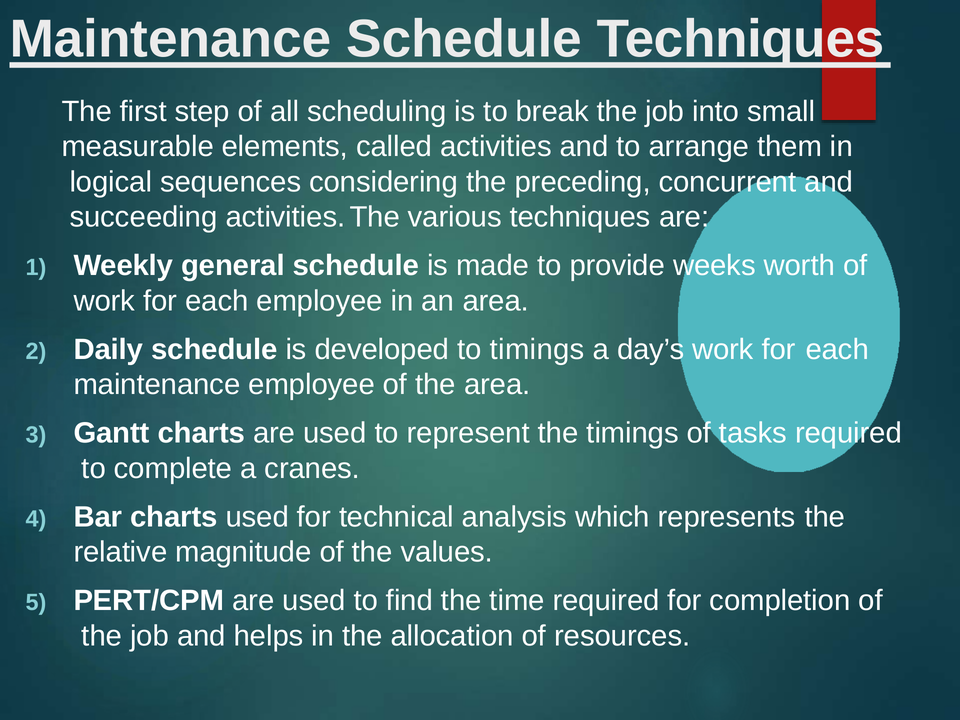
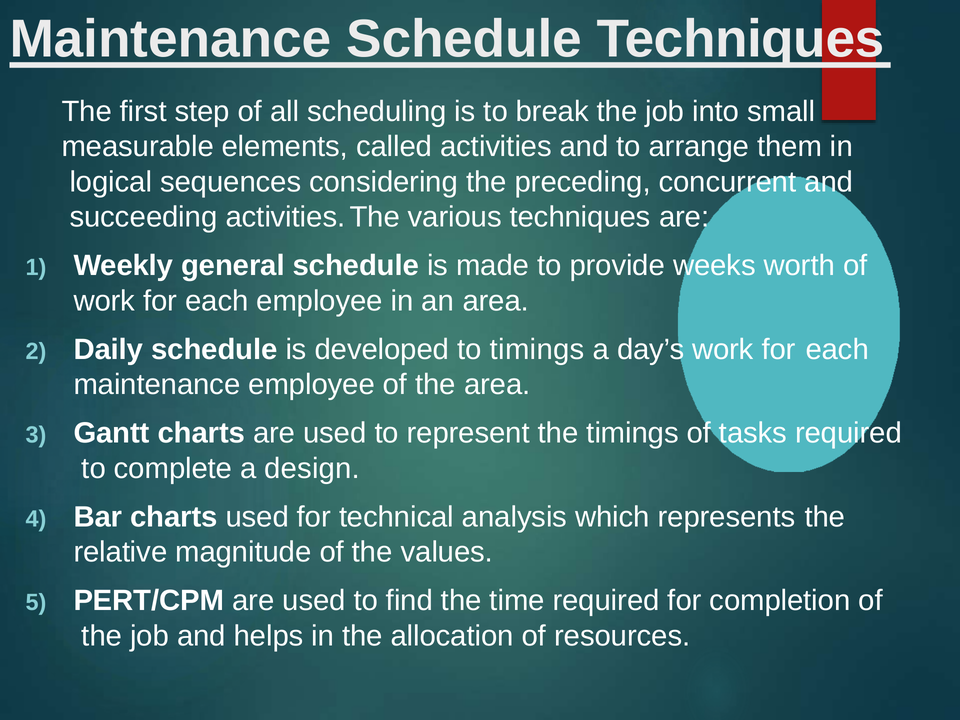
cranes: cranes -> design (312, 468)
